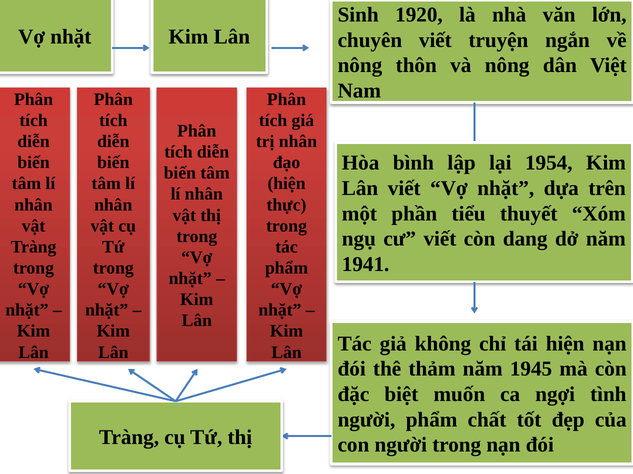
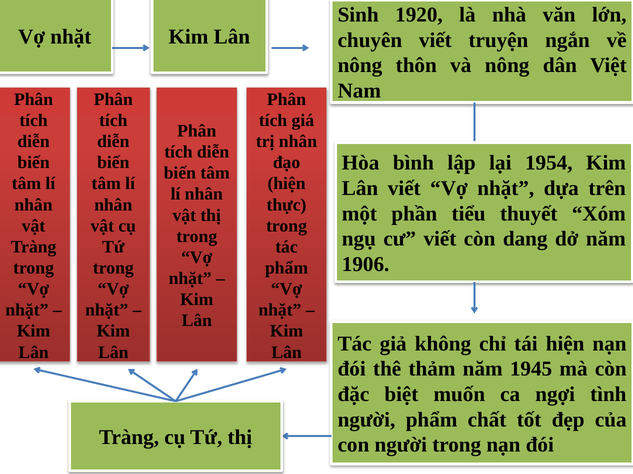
1941: 1941 -> 1906 (366, 265)
